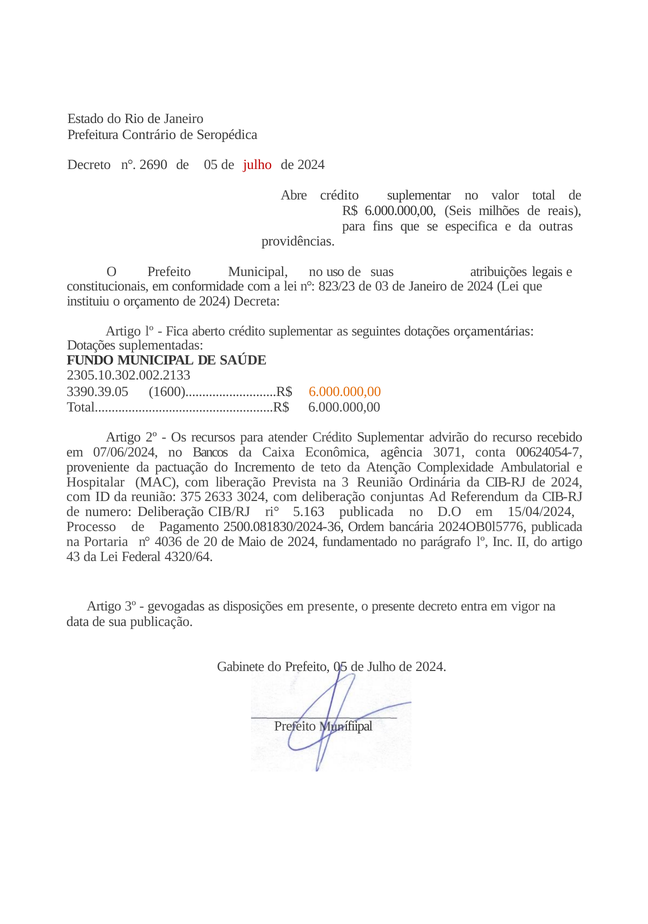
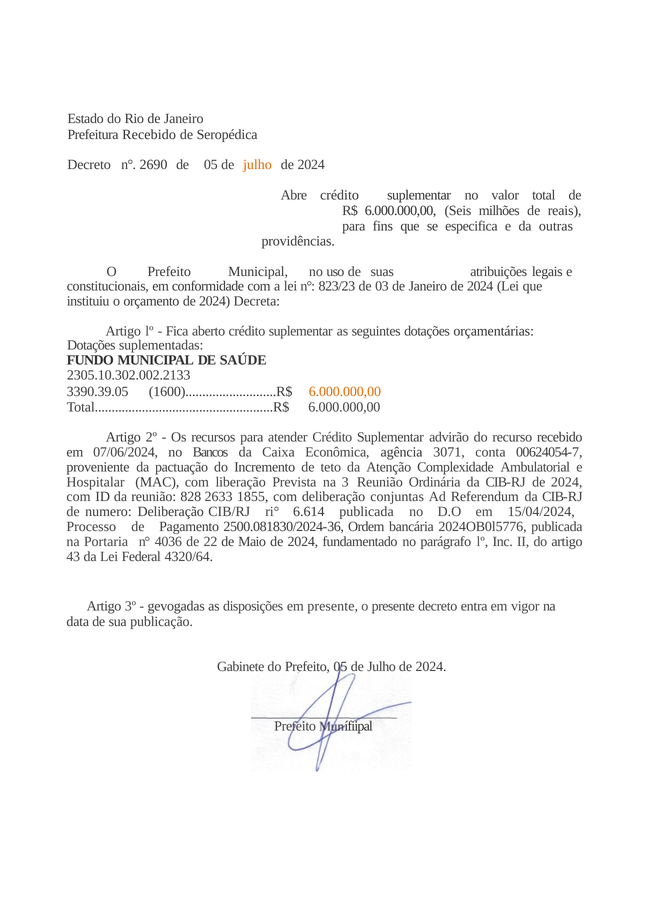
Prefeitura Contrário: Contrário -> Recebido (149, 135)
julho colour: red -> orange (257, 165)
375: 375 -> 828 (191, 497)
3024: 3024 -> 1855 (253, 497)
5.163: 5.163 -> 6.614 (309, 512)
20: 20 -> 22 (210, 542)
